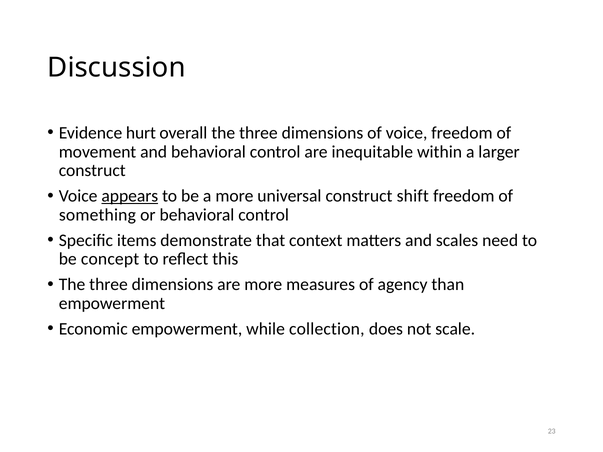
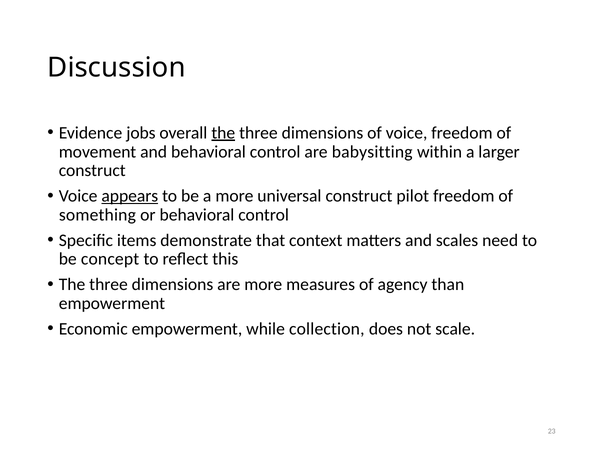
hurt: hurt -> jobs (141, 133)
the underline: none -> present (223, 133)
inequitable: inequitable -> babysitting (372, 152)
shift: shift -> pilot (413, 196)
